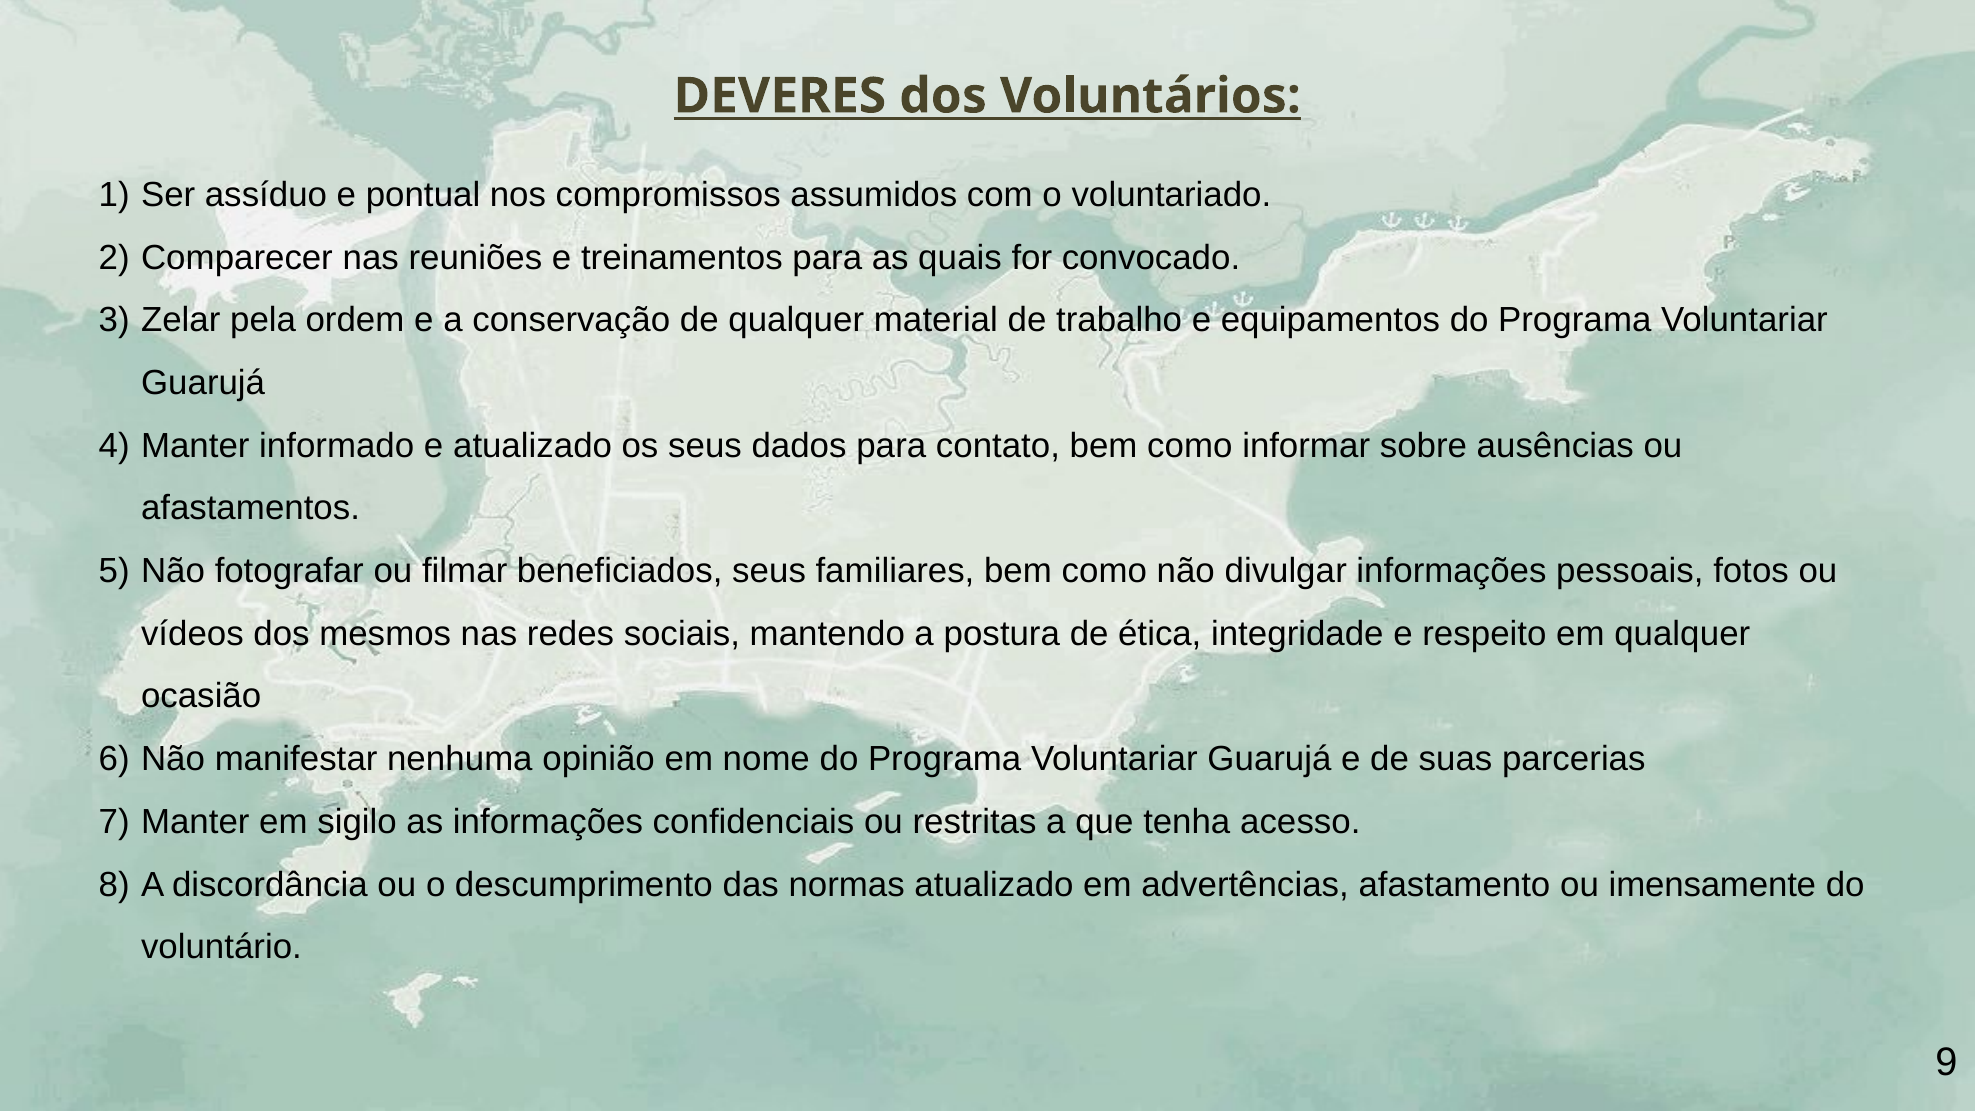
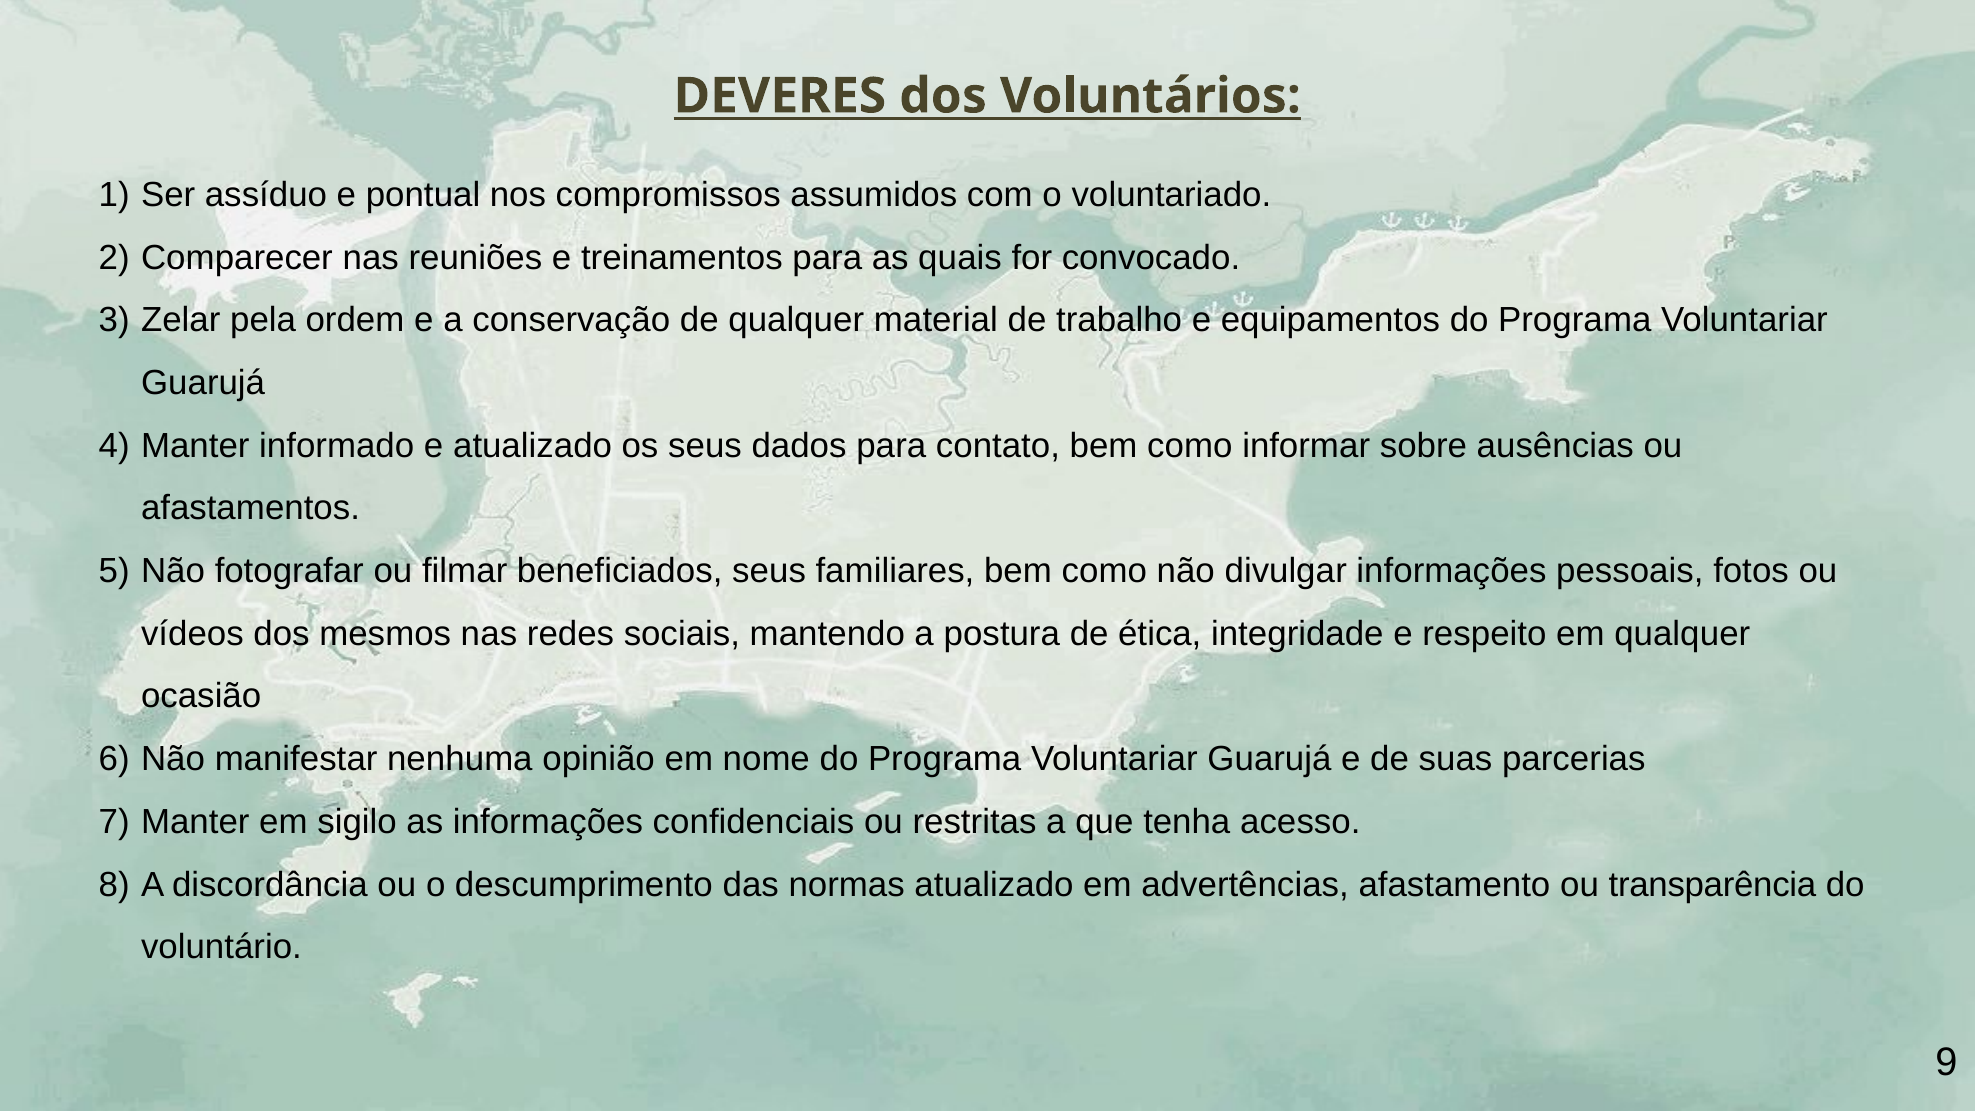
imensamente: imensamente -> transparência (1712, 885)
